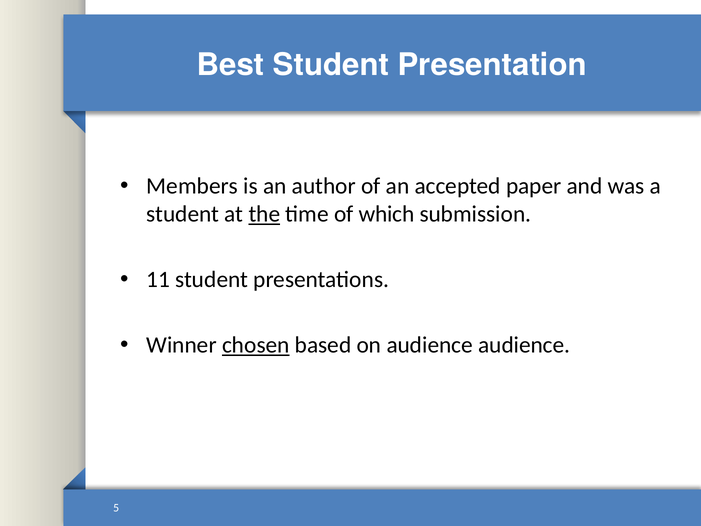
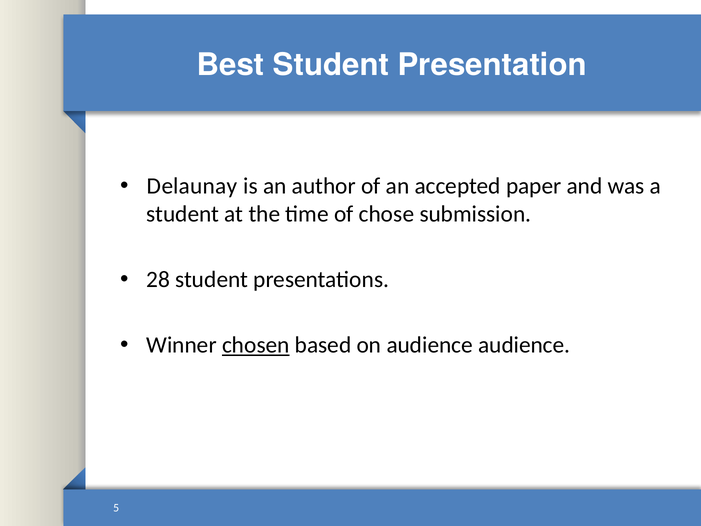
Members: Members -> Delaunay (192, 186)
the underline: present -> none (264, 214)
which: which -> chose (386, 214)
11: 11 -> 28 (158, 280)
